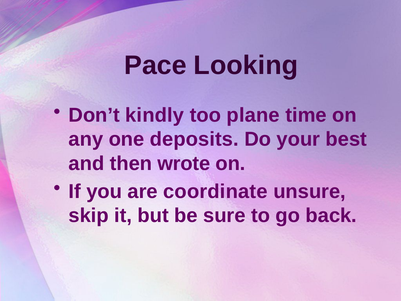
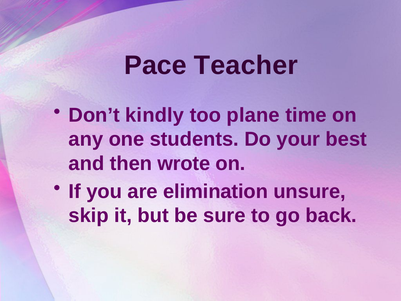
Looking: Looking -> Teacher (246, 65)
deposits: deposits -> students (194, 139)
coordinate: coordinate -> elimination (216, 191)
